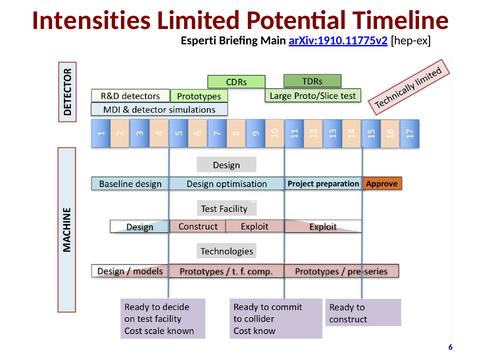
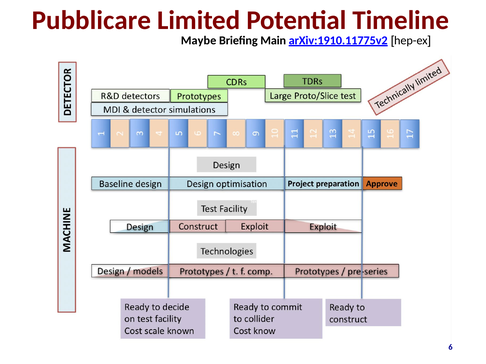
Intensities: Intensities -> Pubblicare (91, 20)
Esperti: Esperti -> Maybe (199, 40)
